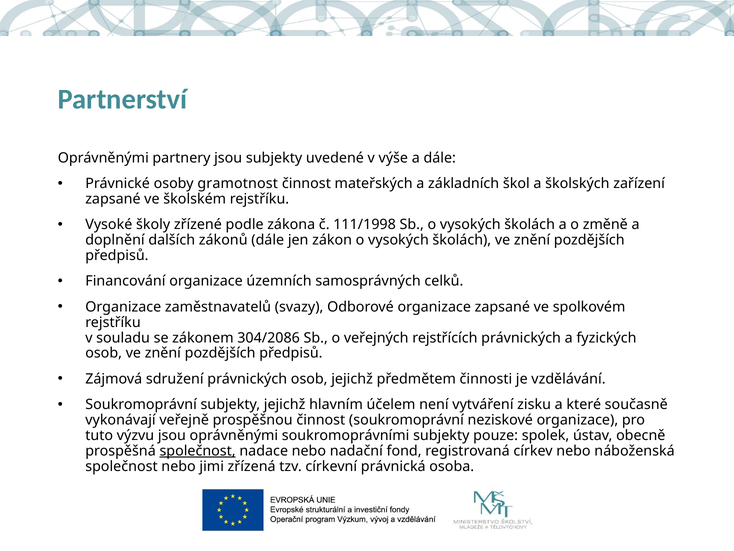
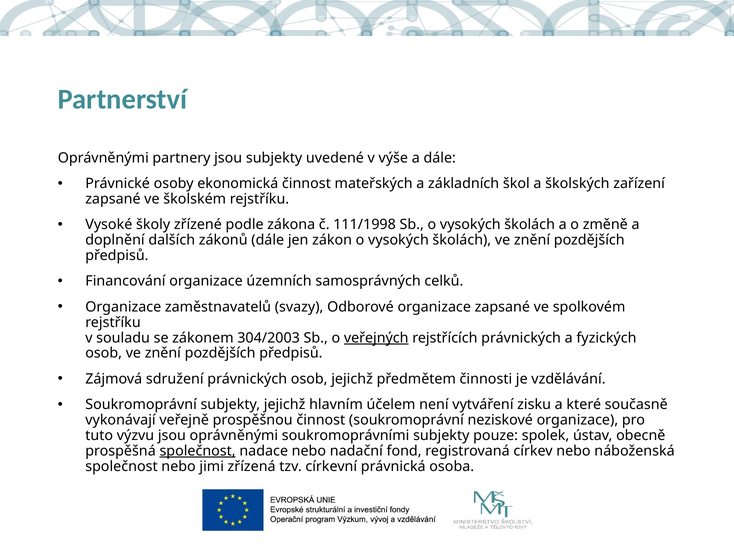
gramotnost: gramotnost -> ekonomická (238, 183)
304/2086: 304/2086 -> 304/2003 (269, 338)
veřejných underline: none -> present (376, 338)
